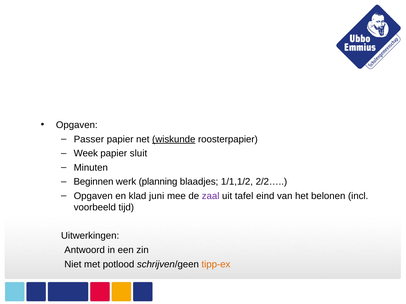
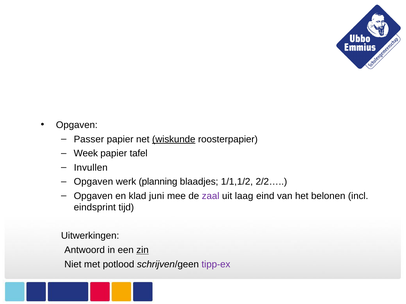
sluit: sluit -> tafel (139, 154)
Minuten: Minuten -> Invullen (91, 168)
Beginnen: Beginnen -> Opgaven (93, 182)
tafel: tafel -> laag (244, 196)
voorbeeld: voorbeeld -> eindsprint (95, 208)
zin underline: none -> present (143, 250)
tipp-ex colour: orange -> purple (216, 265)
